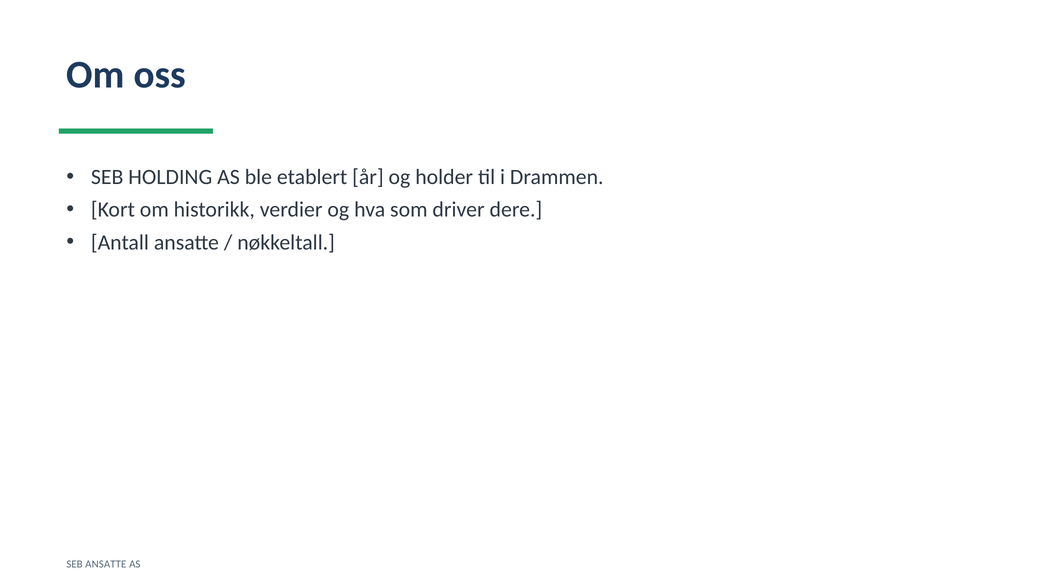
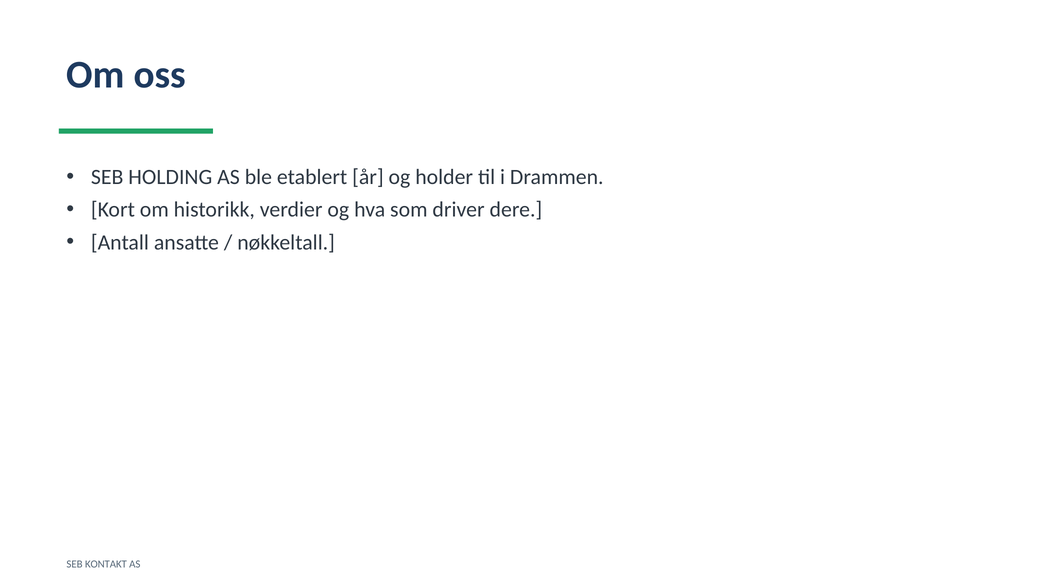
SEB ANSATTE: ANSATTE -> KONTAKT (106, 564)
